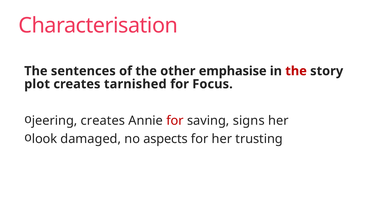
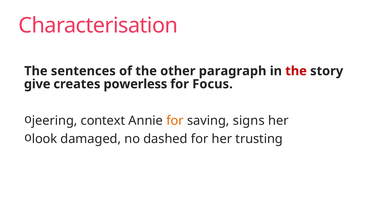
emphasise: emphasise -> paragraph (233, 71)
plot: plot -> give (37, 84)
tarnished: tarnished -> powerless (135, 84)
jeering creates: creates -> context (103, 121)
for colour: red -> orange (175, 121)
aspects: aspects -> dashed (165, 139)
